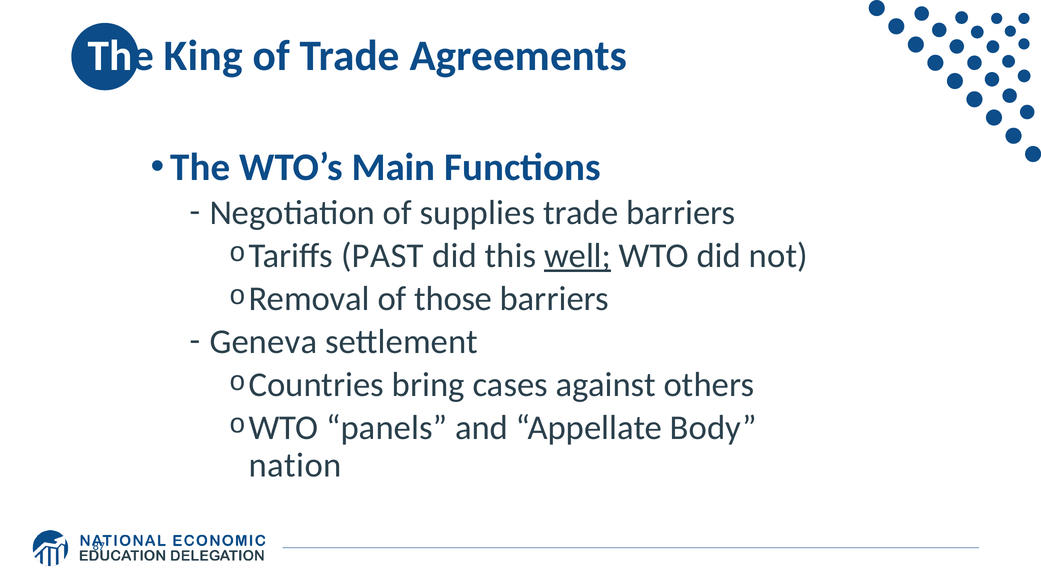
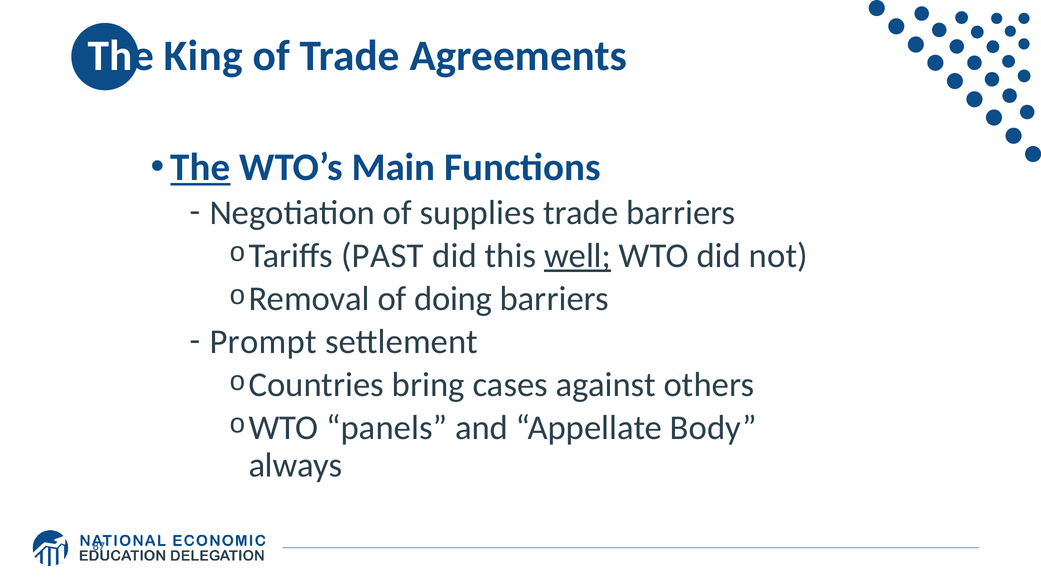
The underline: none -> present (200, 167)
those: those -> doing (453, 299)
Geneva: Geneva -> Prompt (263, 341)
nation: nation -> always (295, 465)
